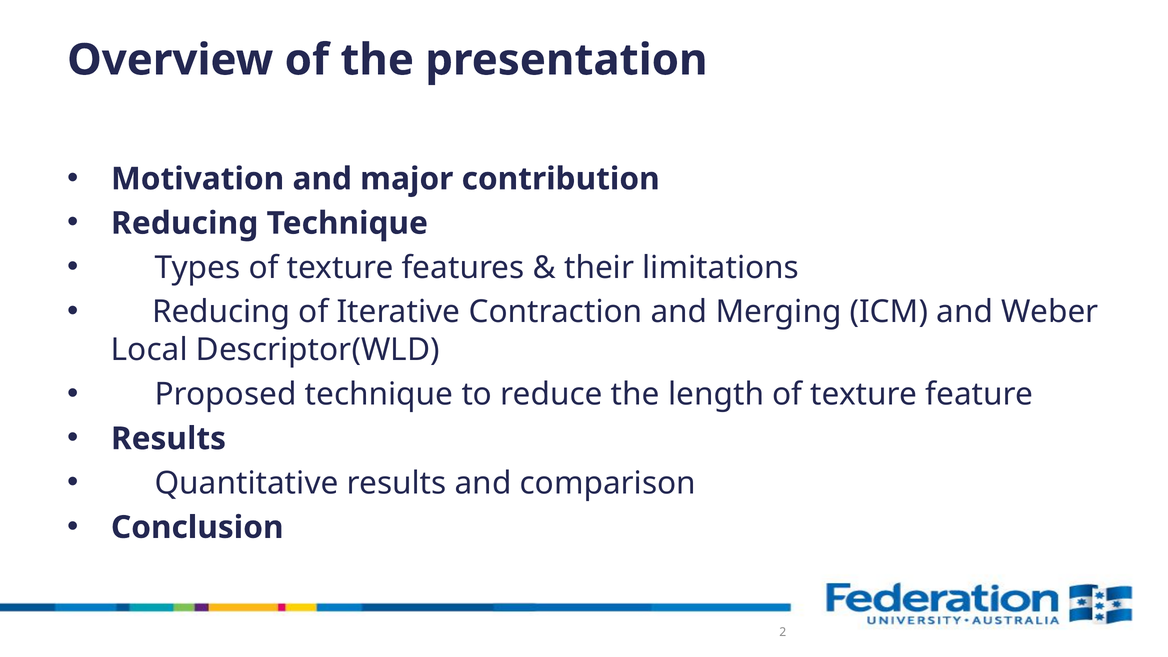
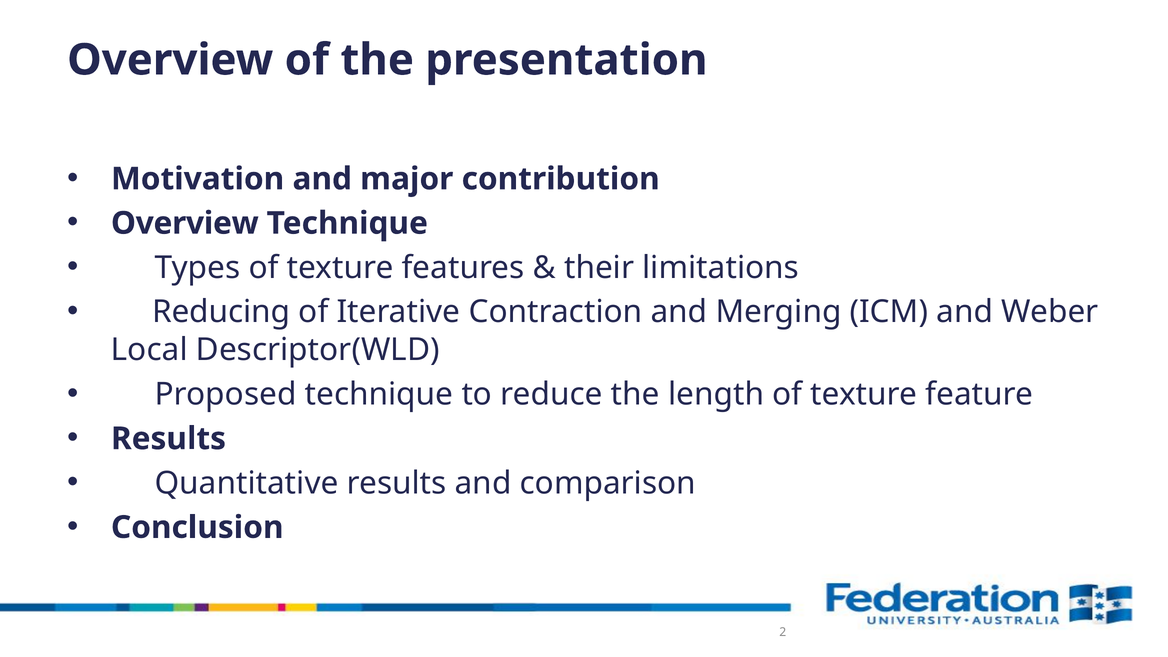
Reducing: Reducing -> Overview (185, 223)
